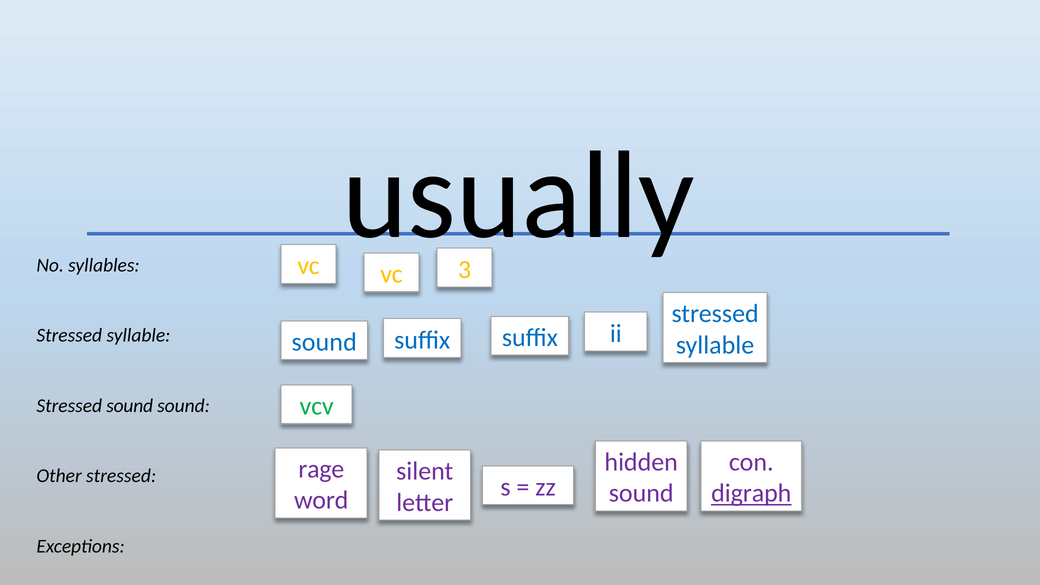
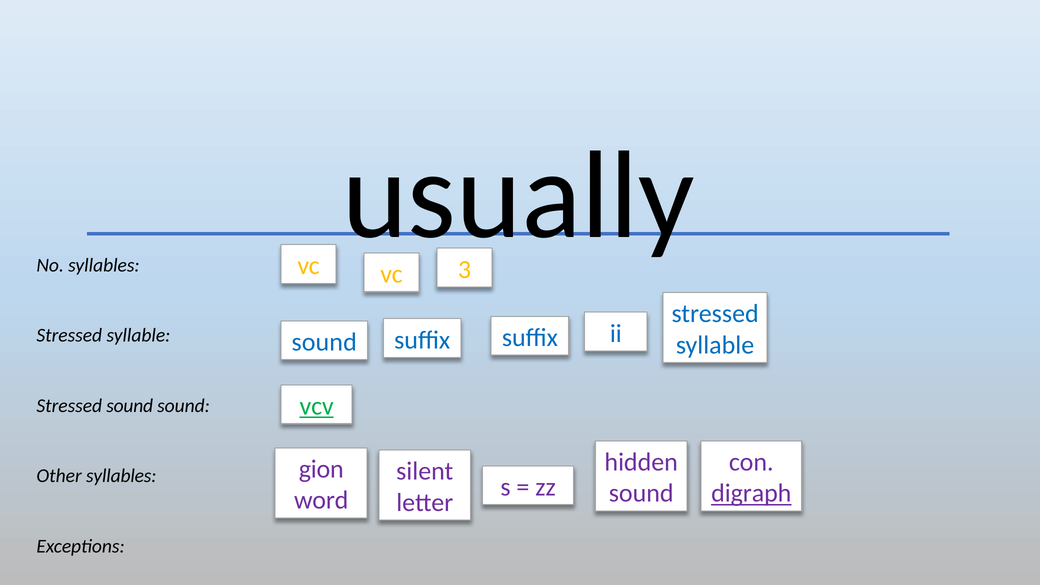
vcv underline: none -> present (317, 406)
rage: rage -> gion (321, 469)
Other stressed: stressed -> syllables (121, 476)
